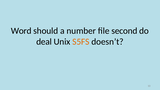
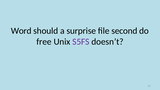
number: number -> surprise (81, 31)
deal: deal -> free (44, 42)
S5FS colour: orange -> purple (81, 42)
